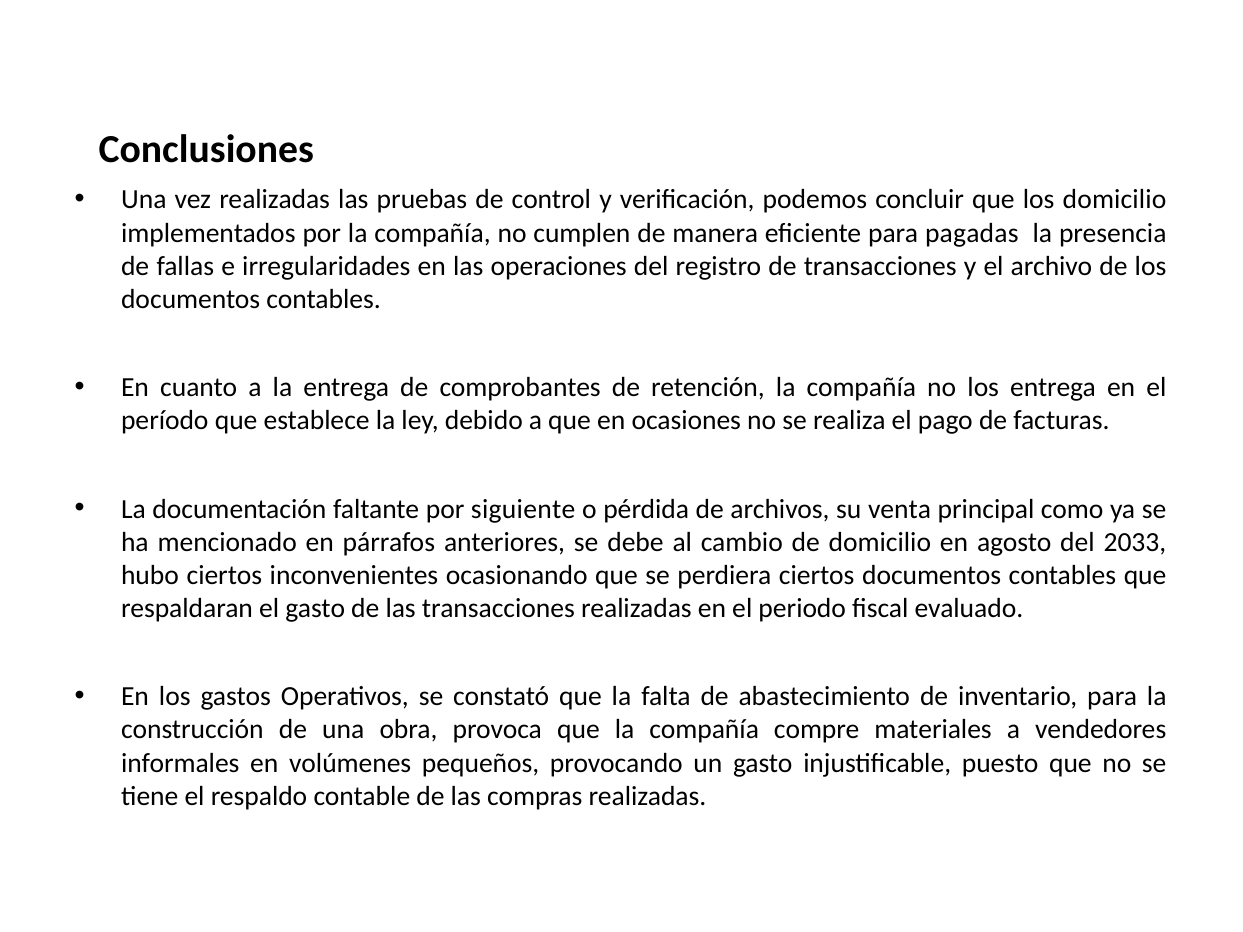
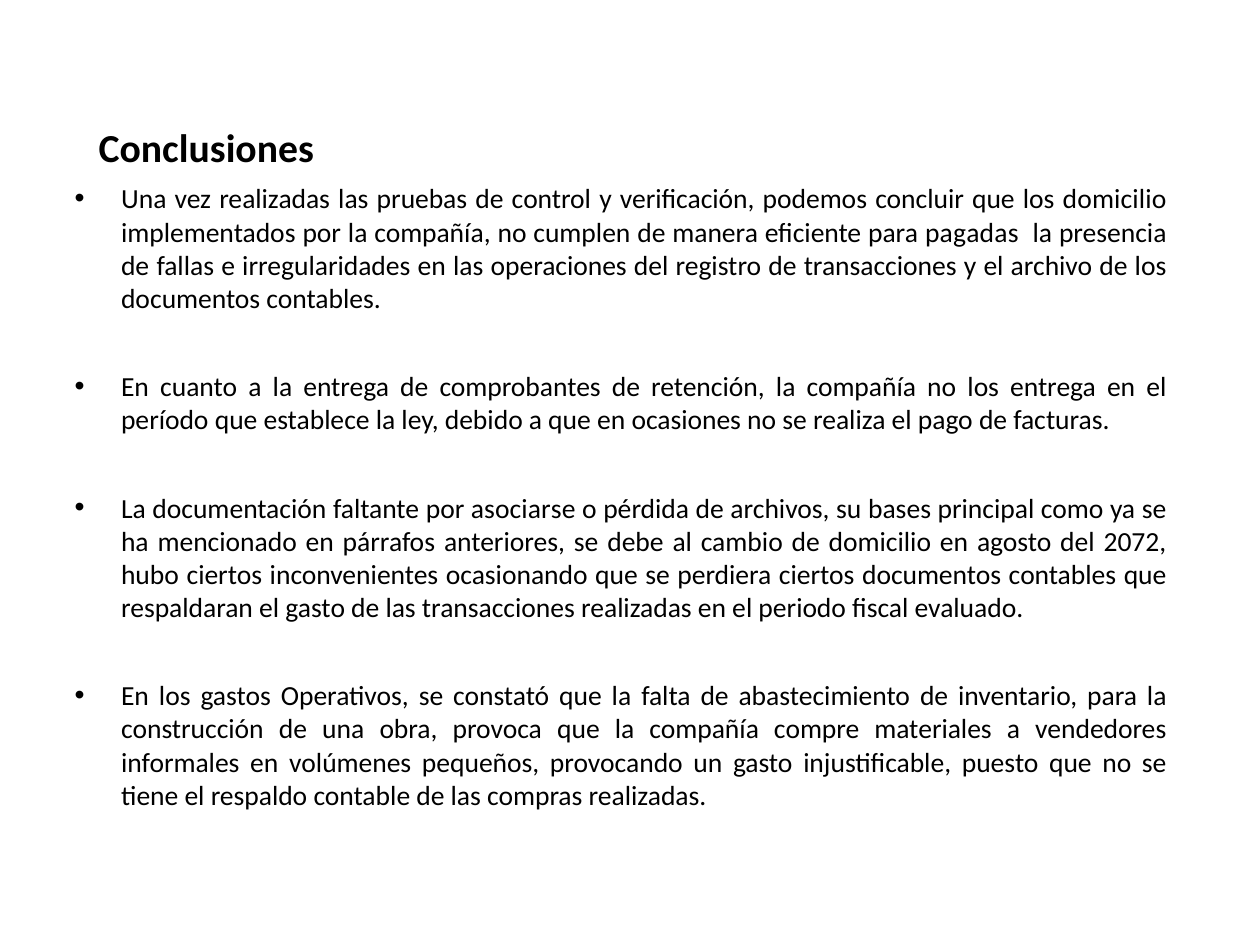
siguiente: siguiente -> asociarse (523, 509)
venta: venta -> bases (900, 509)
2033: 2033 -> 2072 (1135, 542)
